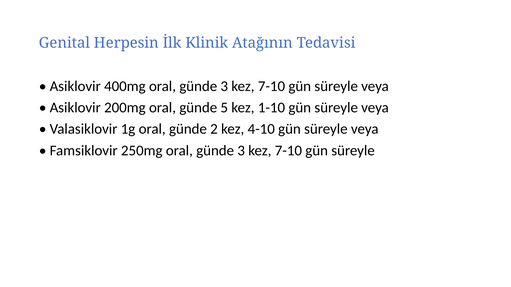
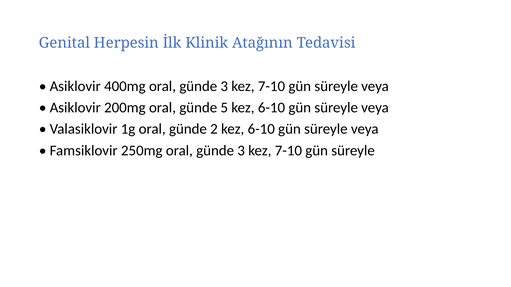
5 kez 1-10: 1-10 -> 6-10 (271, 108)
2 kez 4-10: 4-10 -> 6-10 (261, 129)
